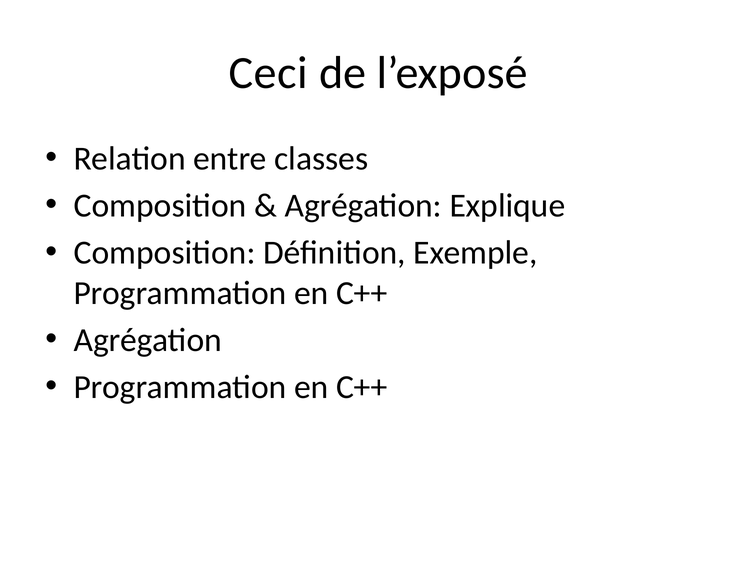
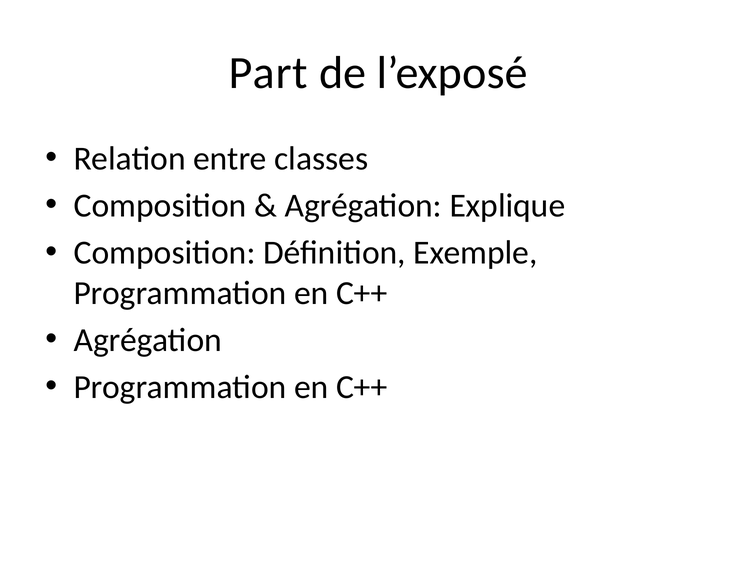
Ceci: Ceci -> Part (268, 73)
